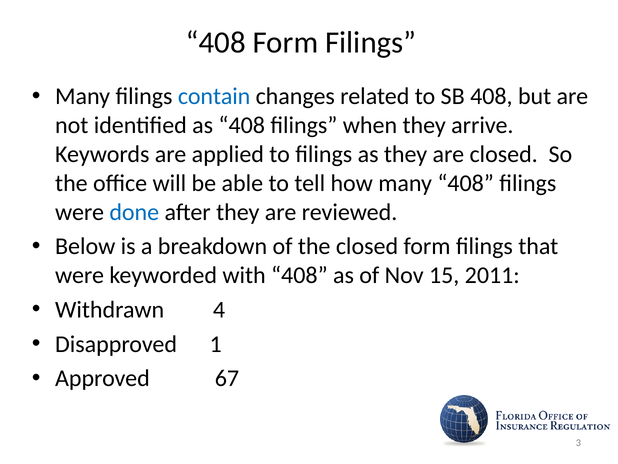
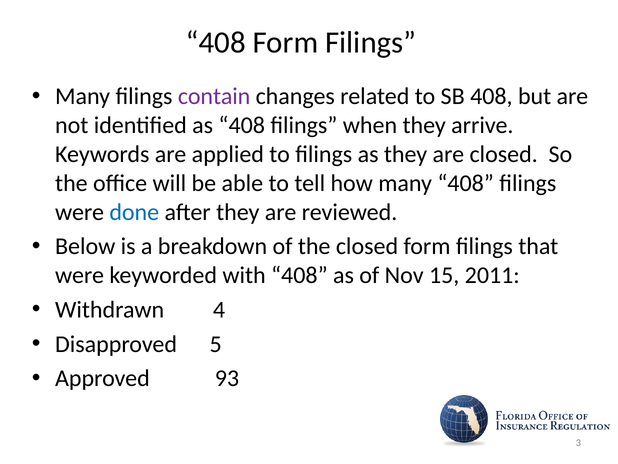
contain colour: blue -> purple (214, 96)
1: 1 -> 5 (216, 344)
67: 67 -> 93 (227, 378)
